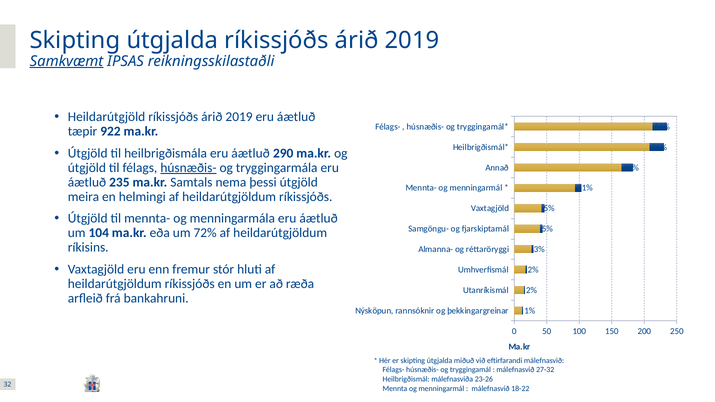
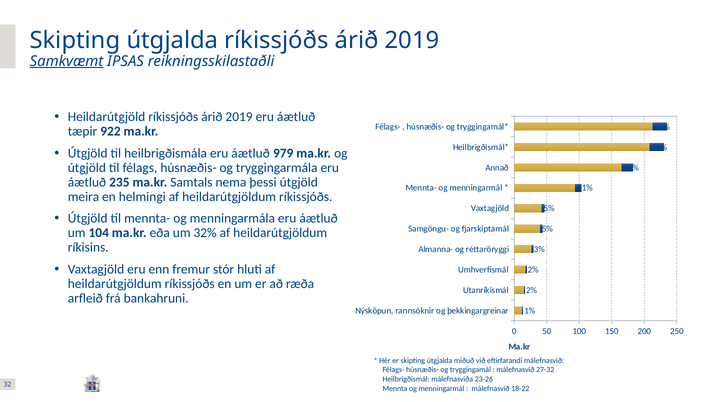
290: 290 -> 979 (283, 153)
húsnæðis- underline: present -> none (188, 168)
72%: 72% -> 32% (205, 233)
